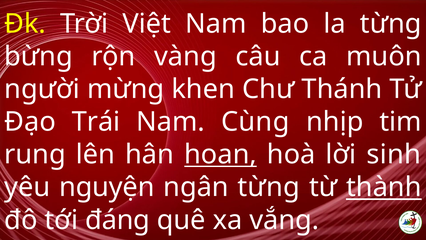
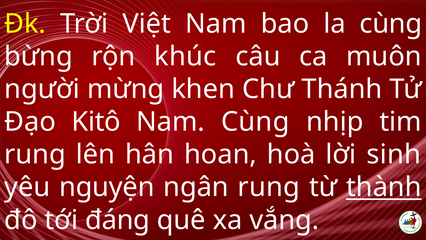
la từng: từng -> cùng (391, 24)
vàng: vàng -> khúc (185, 56)
Trái: Trái -> Kitô (96, 122)
hoan underline: present -> none (220, 154)
ngân từng: từng -> rung (269, 187)
